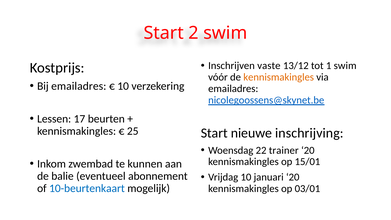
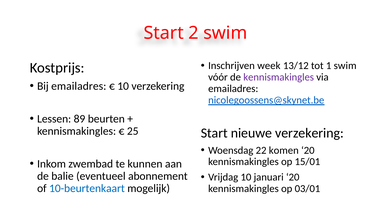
vaste: vaste -> week (269, 66)
kennismakingles colour: orange -> purple (279, 77)
17: 17 -> 89 (80, 119)
nieuwe inschrijving: inschrijving -> verzekering (309, 133)
trainer: trainer -> komen (284, 150)
